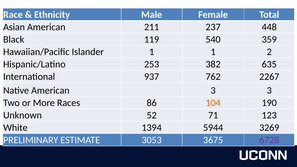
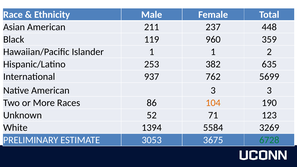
540: 540 -> 960 (213, 40)
2267: 2267 -> 5699 (269, 77)
5944: 5944 -> 5584 (213, 128)
6728 colour: purple -> green (269, 140)
